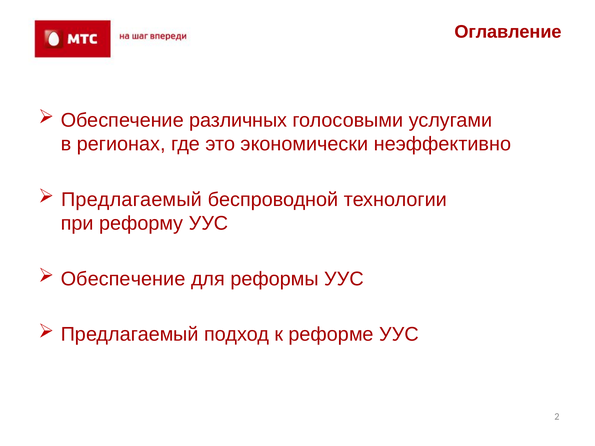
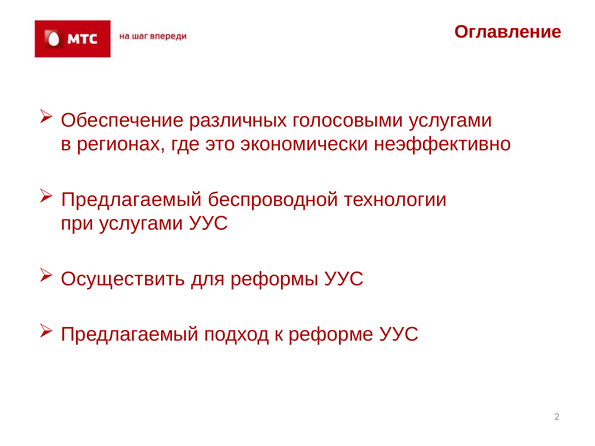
при реформу: реформу -> услугами (141, 224)
Обеспечение: Обеспечение -> Осуществить (123, 279)
